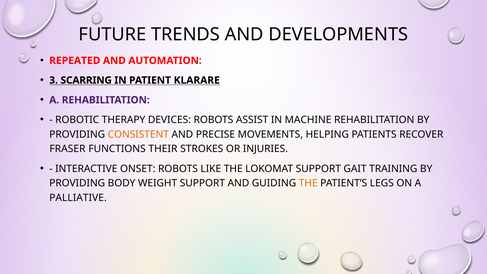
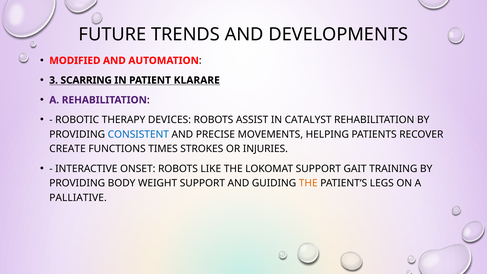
REPEATED: REPEATED -> MODIFIED (75, 61)
MACHINE: MACHINE -> CATALYST (308, 120)
CONSISTENT colour: orange -> blue (138, 134)
FRASER: FRASER -> CREATE (68, 149)
THEIR: THEIR -> TIMES (163, 149)
